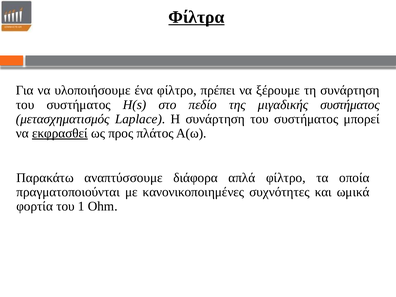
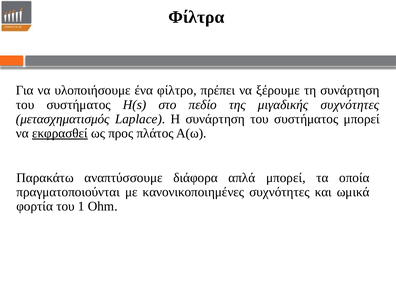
Φίλτρα underline: present -> none (196, 17)
μιγαδικής συστήματος: συστήματος -> συχνότητες (350, 105)
απλά φίλτρο: φίλτρο -> μπορεί (286, 178)
